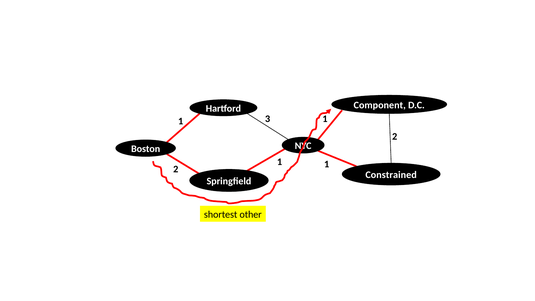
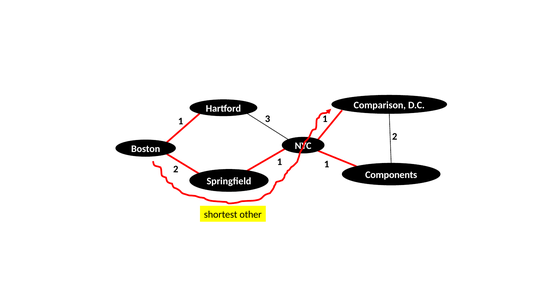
Component: Component -> Comparison (380, 105)
Constrained: Constrained -> Components (391, 175)
